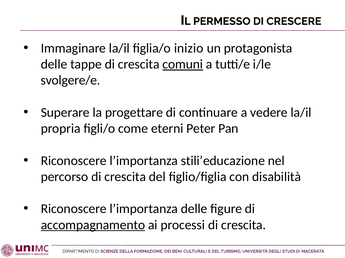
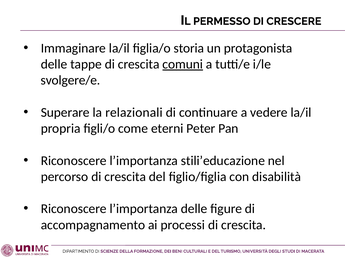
inizio: inizio -> storia (189, 48)
progettare: progettare -> relazionali (134, 113)
accompagnamento underline: present -> none (93, 226)
